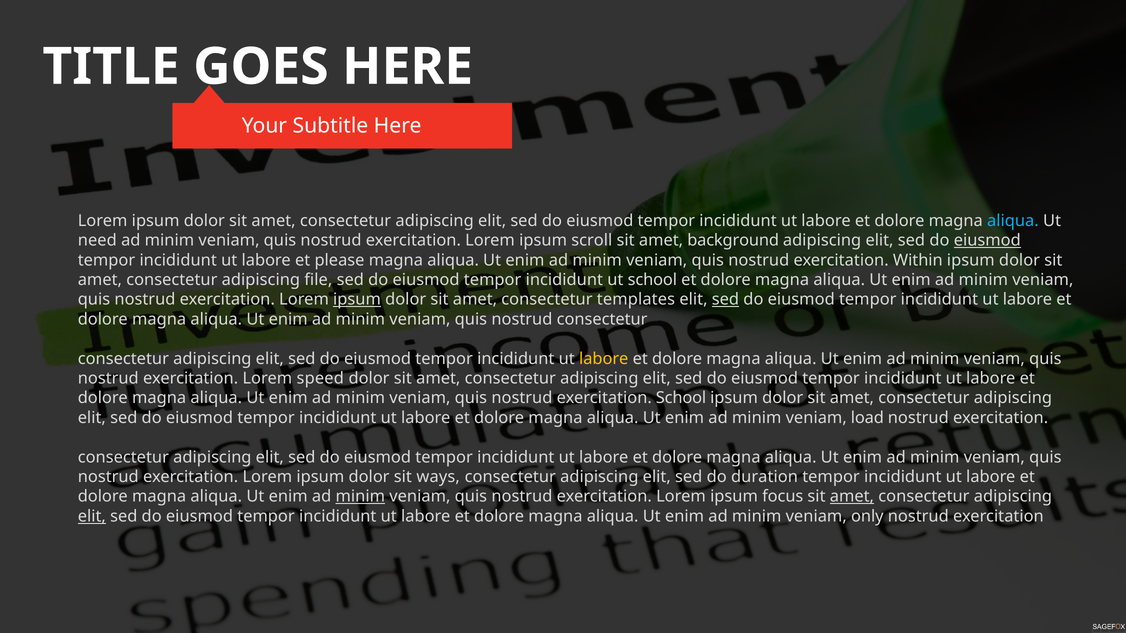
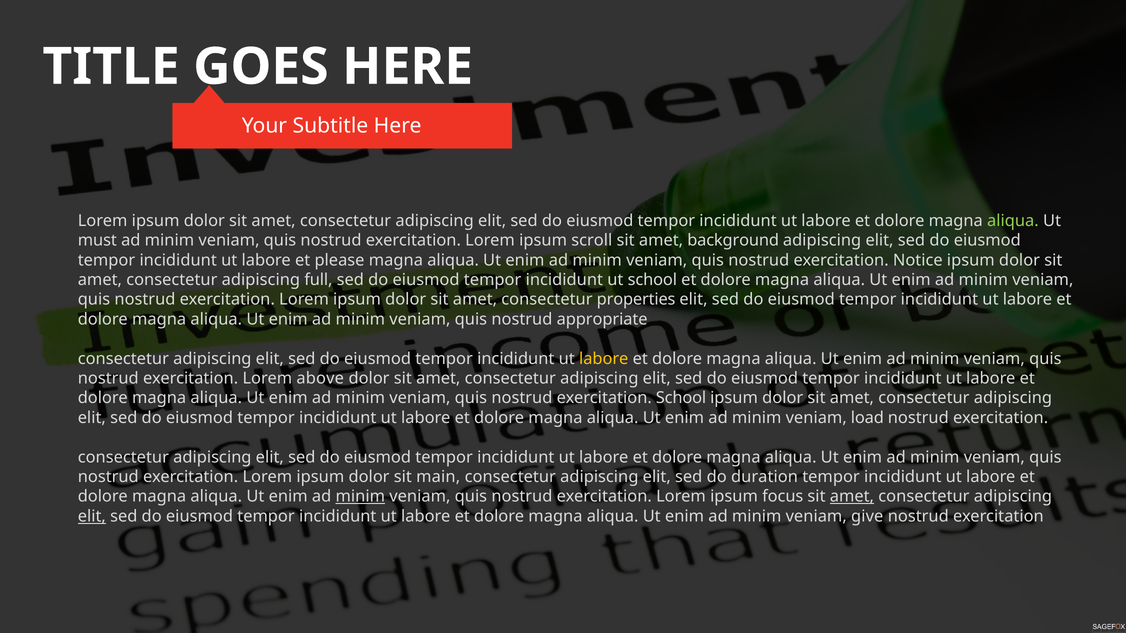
aliqua colour: light blue -> light green (1013, 221)
need: need -> must (97, 241)
eiusmod underline: present -> none (987, 241)
Within: Within -> Notice (918, 260)
file: file -> full (318, 280)
ipsum underline: present -> none (357, 300)
templates: templates -> properties (636, 300)
sed underline: present -> none (725, 300)
nostrud consectetur: consectetur -> appropriate (602, 319)
speed: speed -> above (320, 379)
ways: ways -> main (438, 477)
only: only -> give (867, 517)
